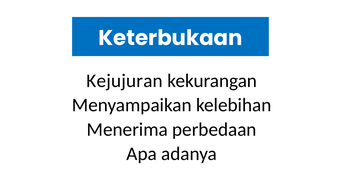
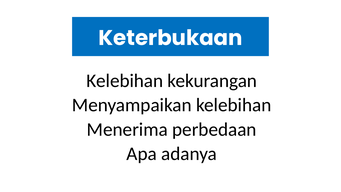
Kejujuran: Kejujuran -> Kelebihan (125, 81)
